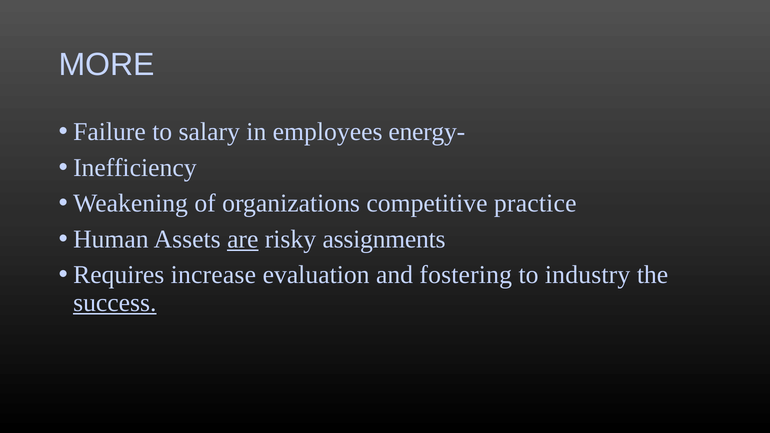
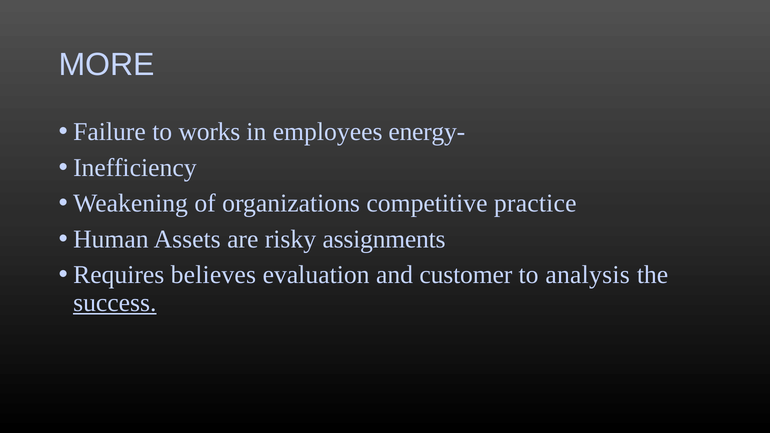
salary: salary -> works (209, 132)
are underline: present -> none (243, 239)
increase: increase -> believes (213, 275)
fostering: fostering -> customer (466, 275)
industry: industry -> analysis (588, 275)
